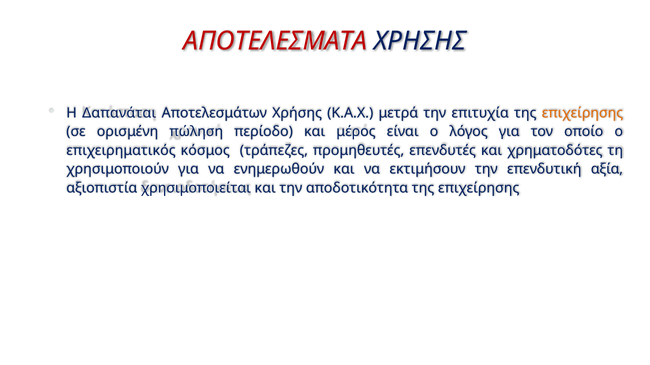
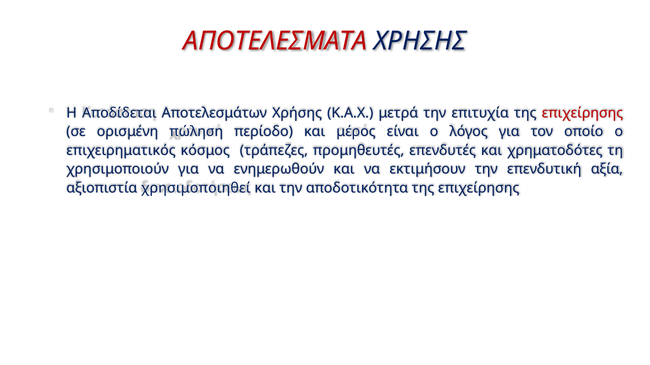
Δαπανάται: Δαπανάται -> Αποδίδεται (119, 113)
επιχείρησης colour: orange -> red (582, 113)
χρησιμοποιείται: χρησιμοποιείται -> χρησιμοποιηθεί (196, 188)
